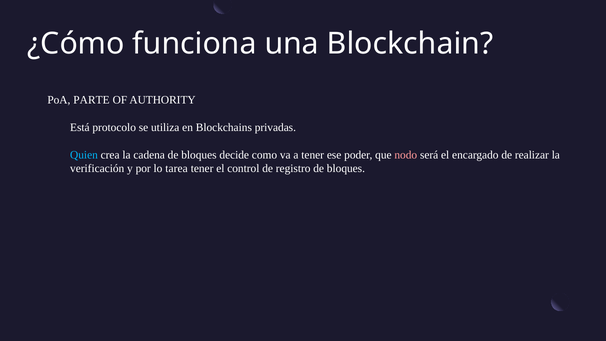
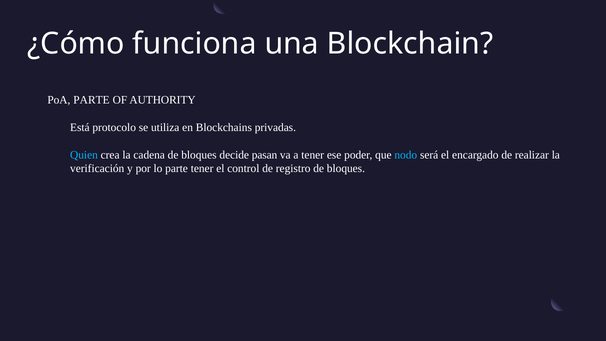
como: como -> pasan (265, 155)
nodo colour: pink -> light blue (406, 155)
lo tarea: tarea -> parte (177, 168)
